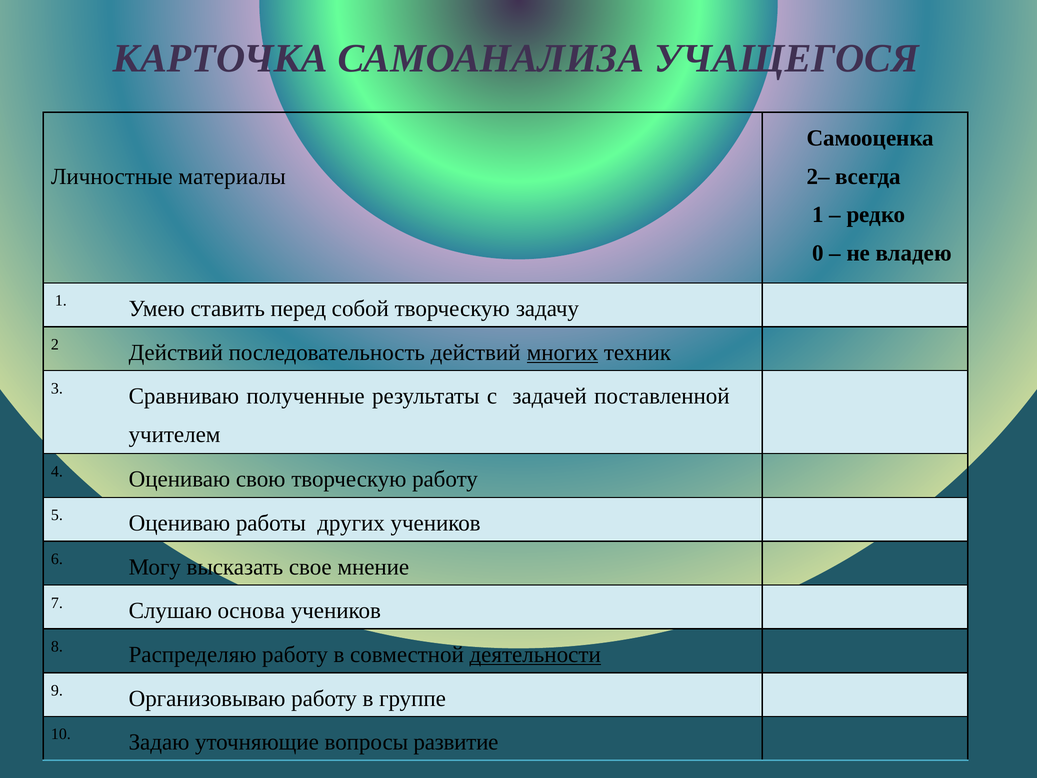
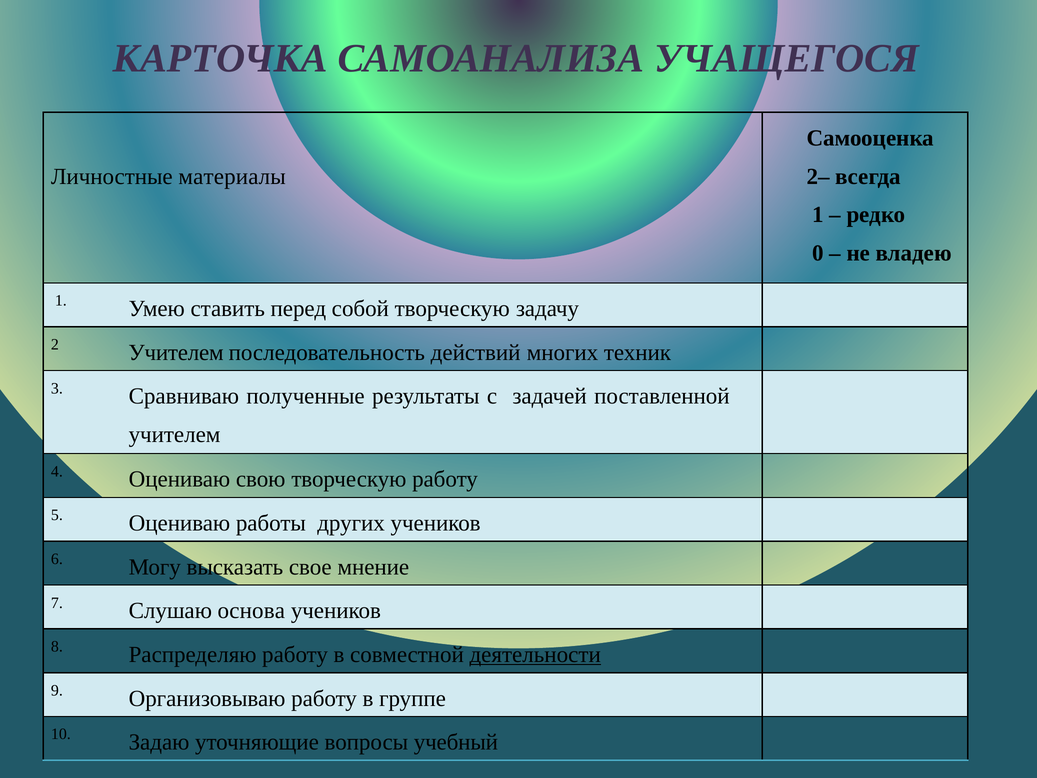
2 Действий: Действий -> Учителем (176, 352)
многих underline: present -> none (563, 352)
развитие: развитие -> учебный (456, 742)
